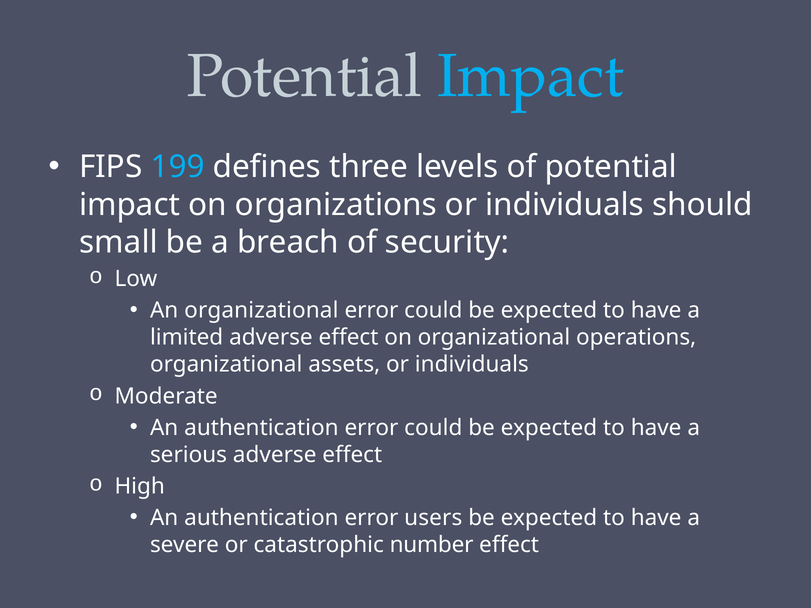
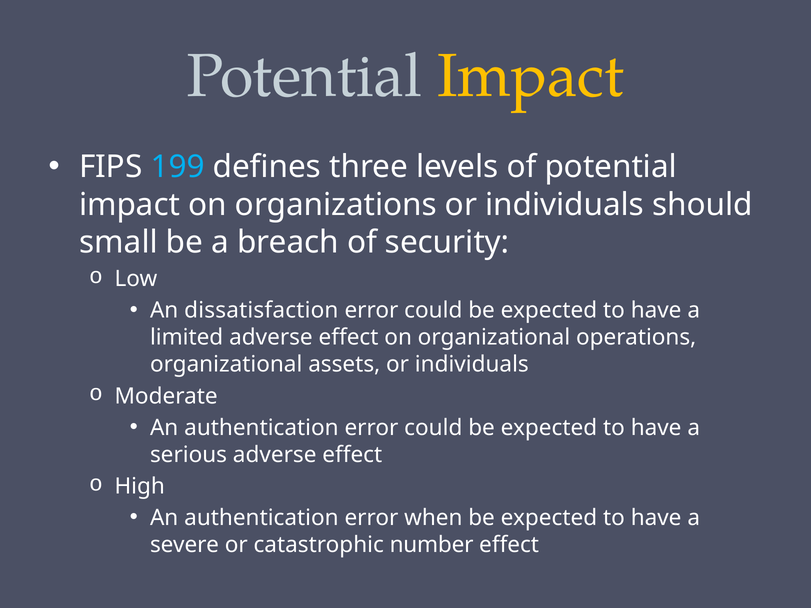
Impact colour: light blue -> yellow (531, 76)
An organizational: organizational -> dissatisfaction (261, 311)
users: users -> when (433, 518)
